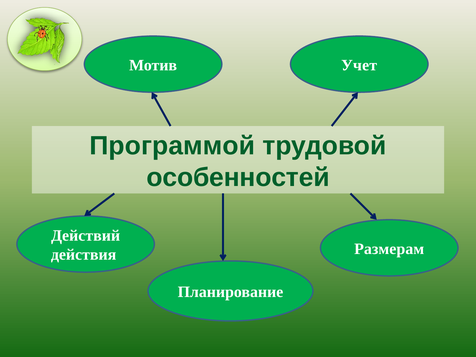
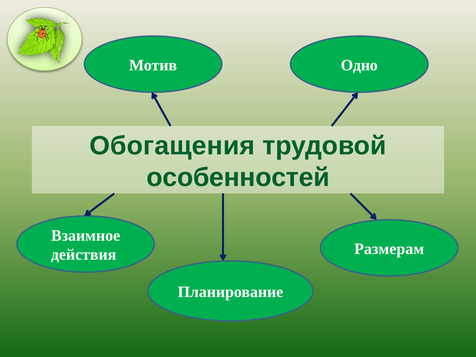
Учет: Учет -> Одно (359, 65)
Программой: Программой -> Обогащения (172, 146)
Действий: Действий -> Взаимное (86, 236)
